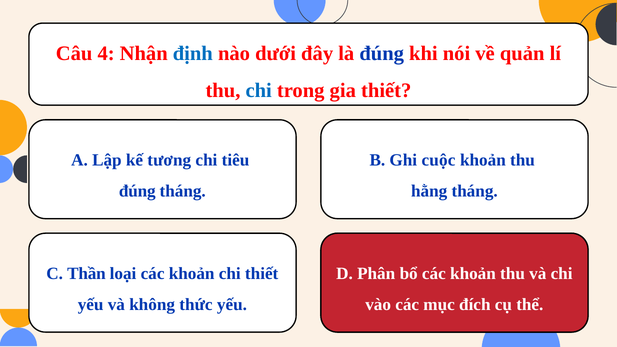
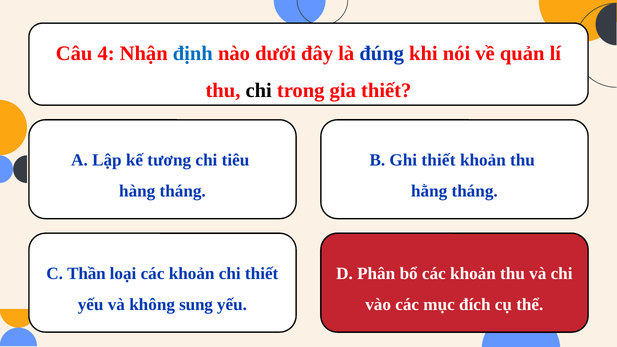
chi colour: blue -> black (259, 90)
Ghi cuộc: cuộc -> thiết (438, 160)
đúng: đúng -> hàng (137, 191)
thức: thức -> sung (196, 304)
